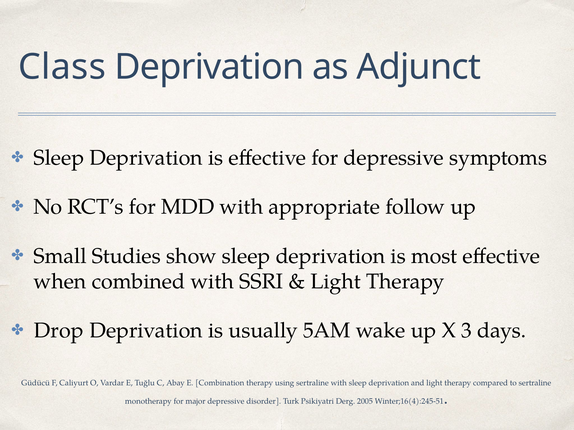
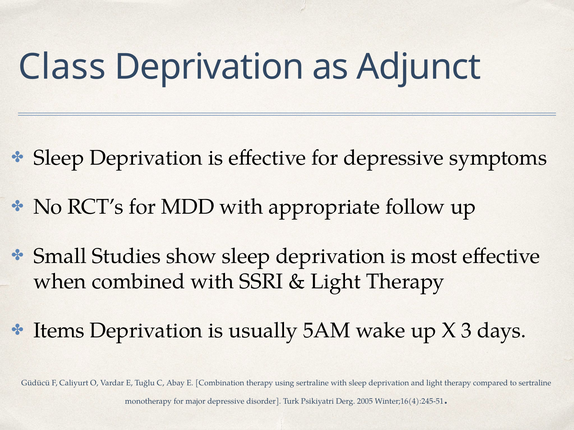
Drop: Drop -> Items (59, 331)
